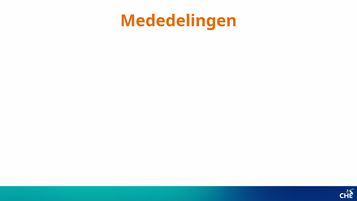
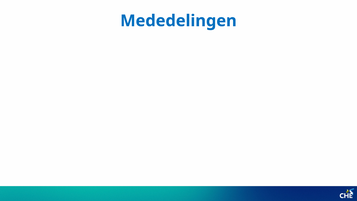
Mededelingen colour: orange -> blue (178, 21)
